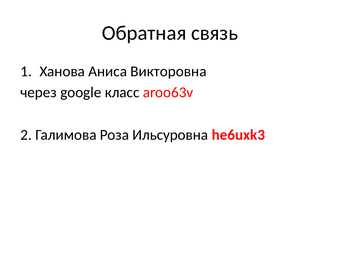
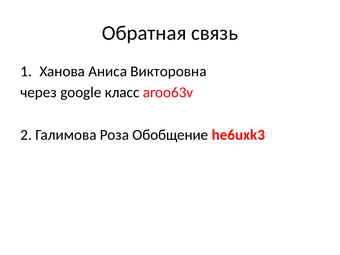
Ильсуровна: Ильсуровна -> Обобщение (170, 135)
